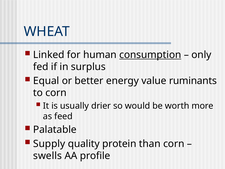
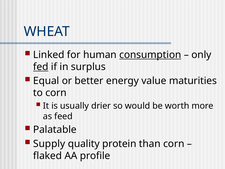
fed underline: none -> present (41, 67)
ruminants: ruminants -> maturities (193, 81)
swells: swells -> flaked (48, 155)
